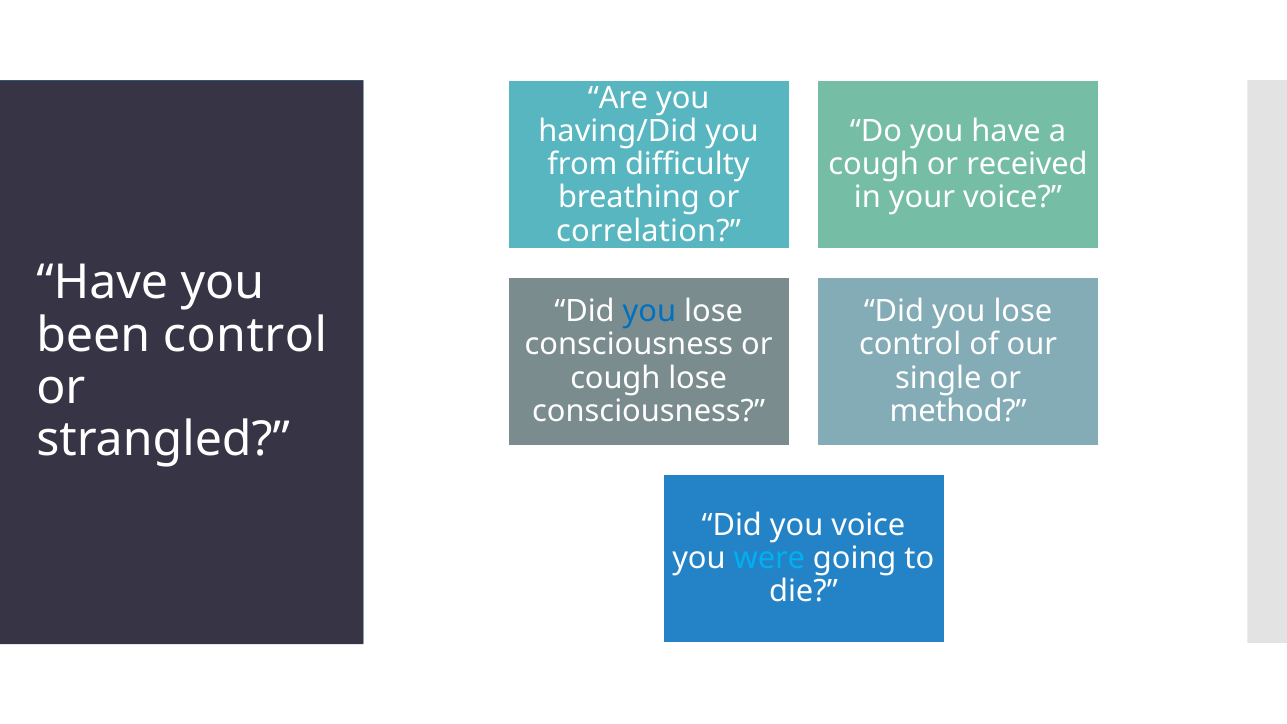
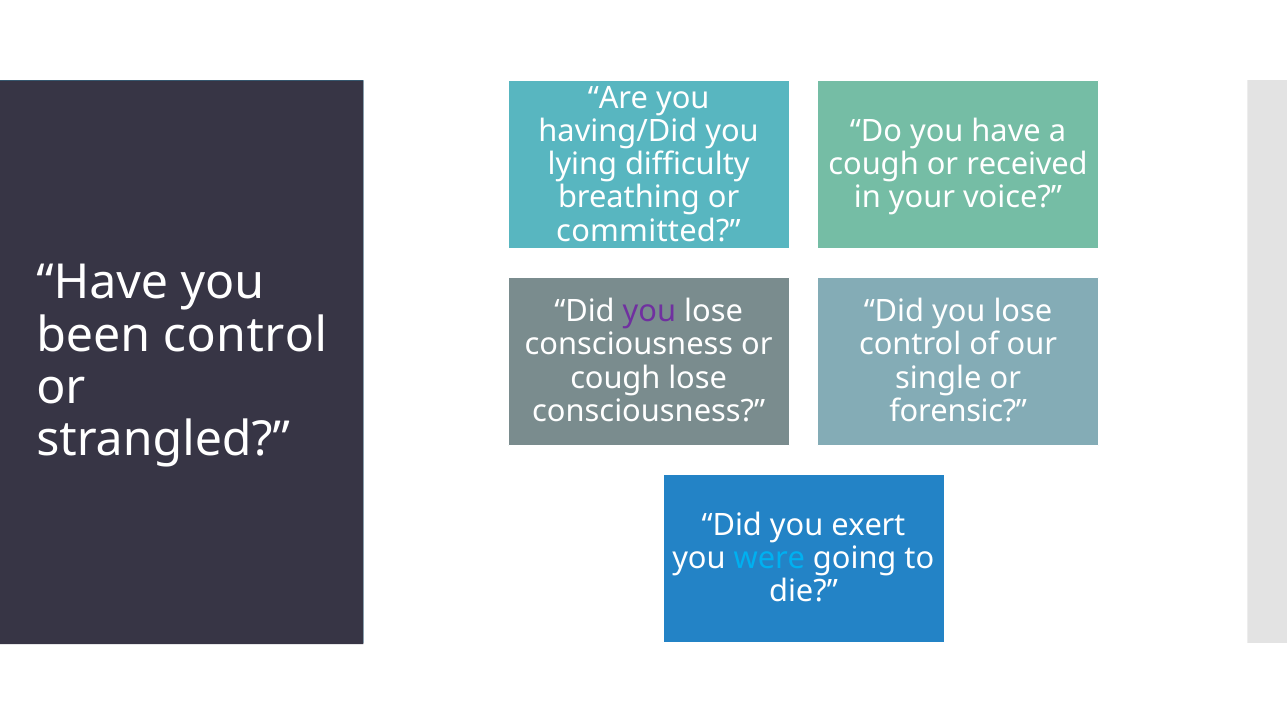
from: from -> lying (582, 164)
correlation: correlation -> committed (649, 231)
you colour: blue -> purple (649, 311)
method: method -> forensic (958, 411)
you voice: voice -> exert (868, 525)
